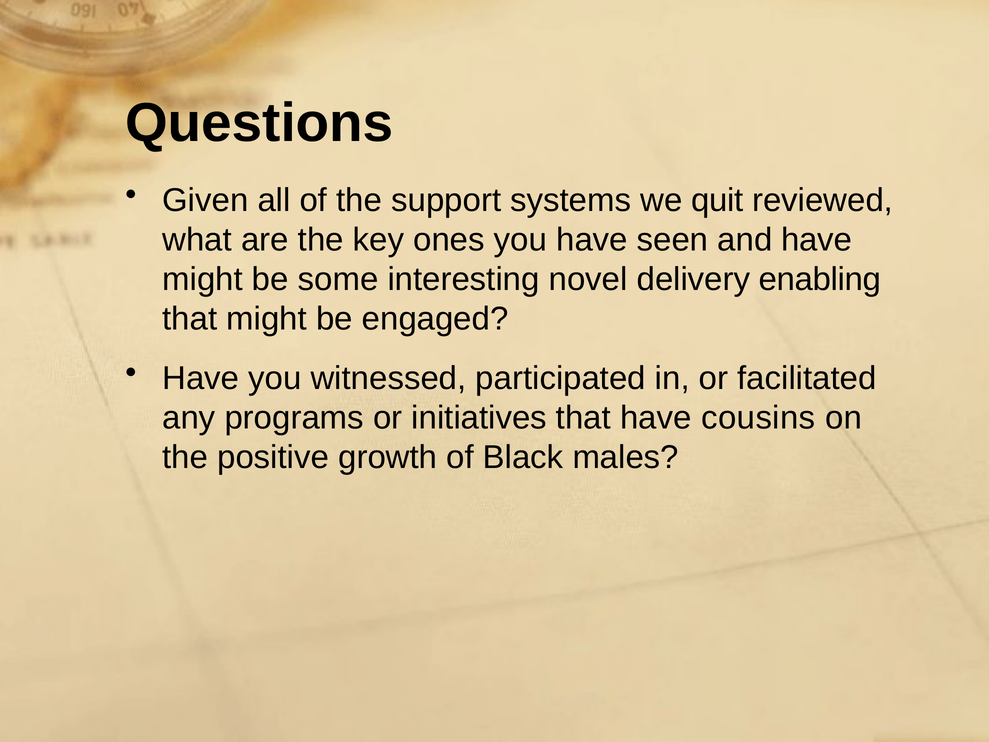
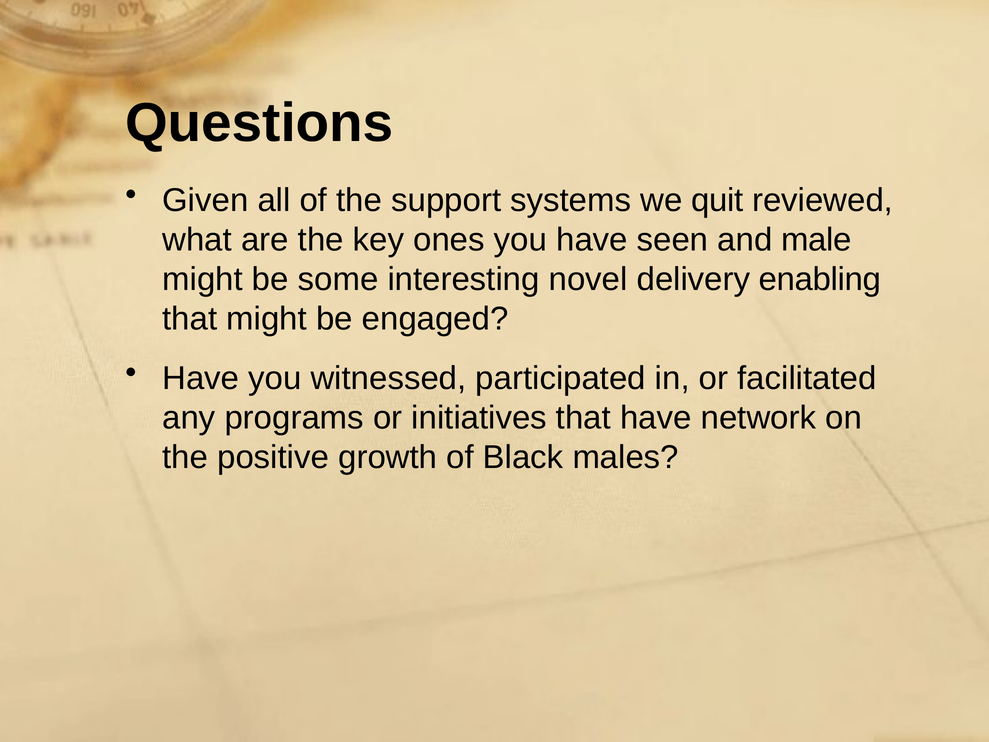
and have: have -> male (817, 240)
cousins: cousins -> network (758, 418)
